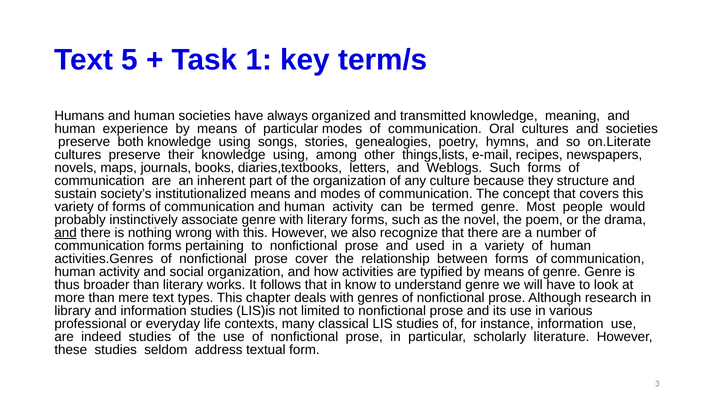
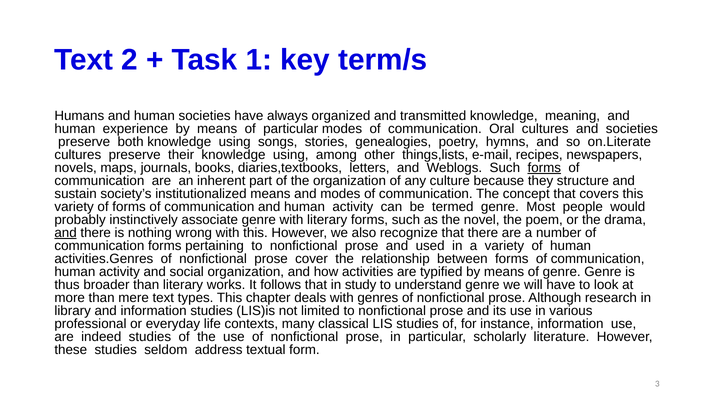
5: 5 -> 2 (130, 60)
forms underline: none -> present (544, 168)
know: know -> study (361, 285)
